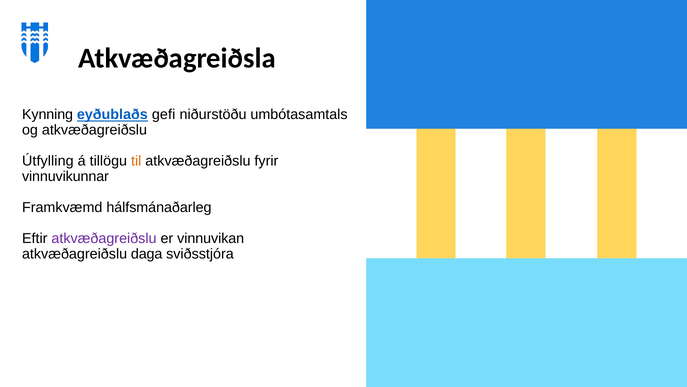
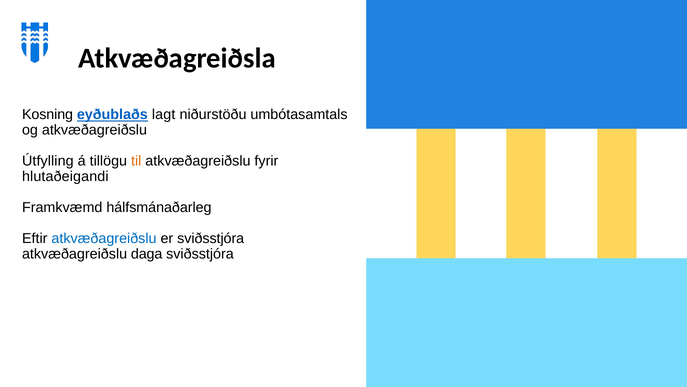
Kynning: Kynning -> Kosning (48, 114)
gefi: gefi -> lagt (164, 114)
vinnuvikunnar: vinnuvikunnar -> hlutaðeigandi (65, 176)
atkvæðagreiðslu colour: purple -> blue (104, 238)
er vinnuvikan: vinnuvikan -> sviðsstjóra (211, 238)
